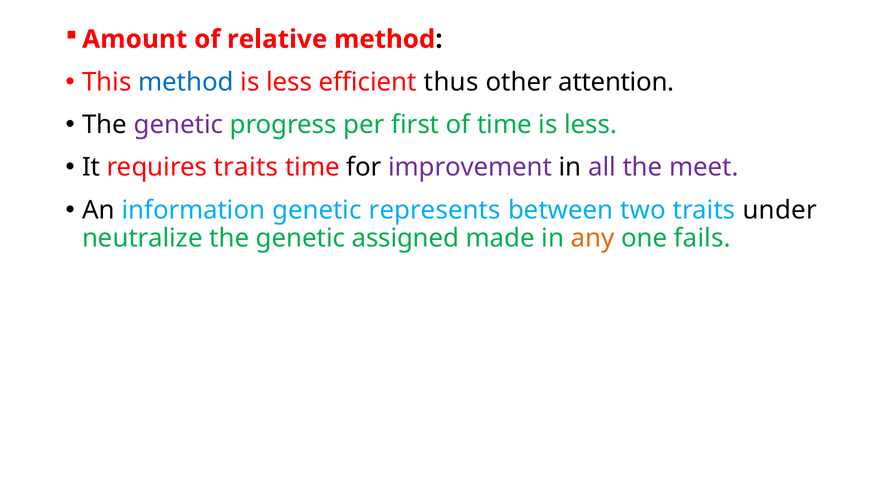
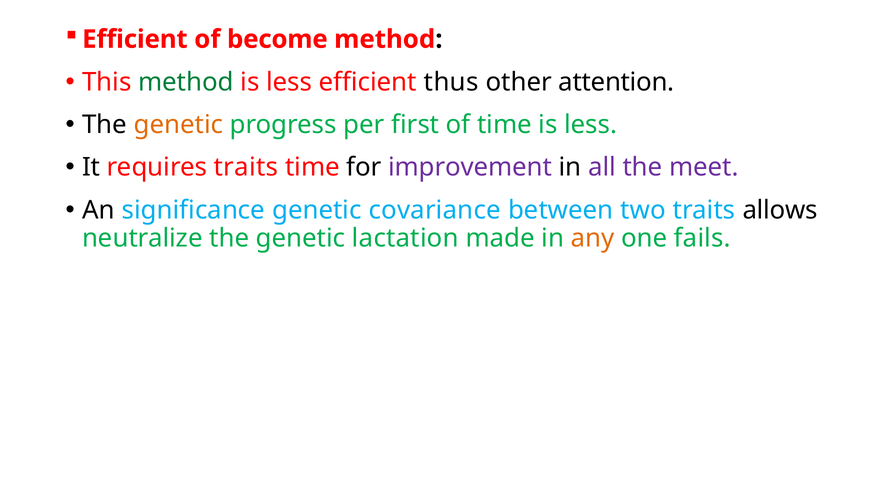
Amount: Amount -> Efficient (135, 39)
relative: relative -> become (277, 39)
method colour: blue -> green (186, 82)
genetic colour: purple -> orange (178, 125)
information: information -> significance (193, 210)
represents: represents -> covariance (435, 210)
under: under -> allows (780, 210)
assigned: assigned -> lactation (405, 238)
